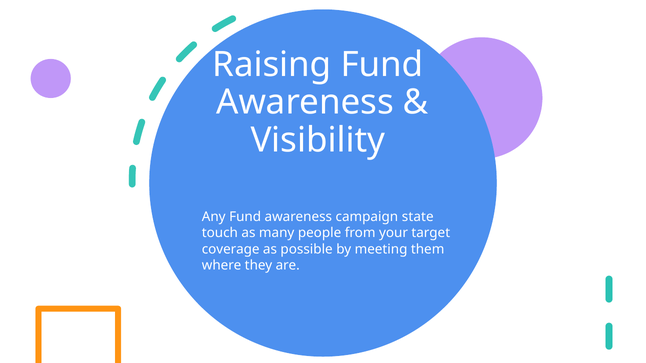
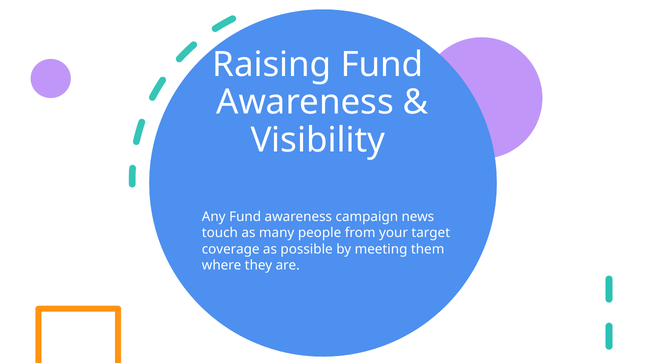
state: state -> news (418, 217)
